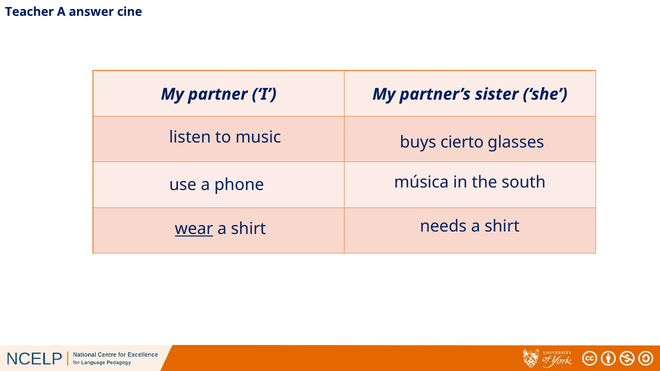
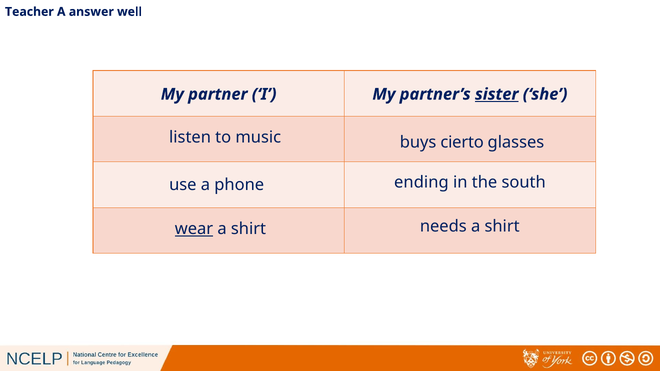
cine: cine -> well (130, 12)
sister underline: none -> present (497, 94)
música: música -> ending (421, 182)
